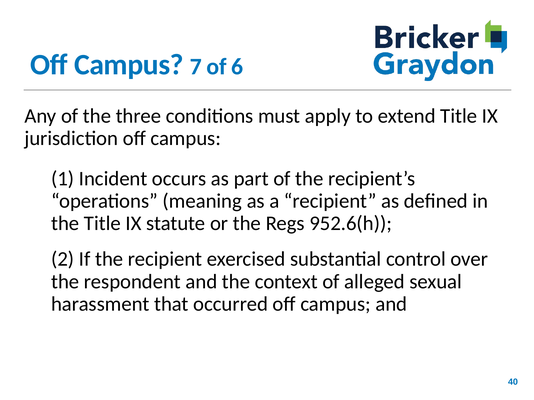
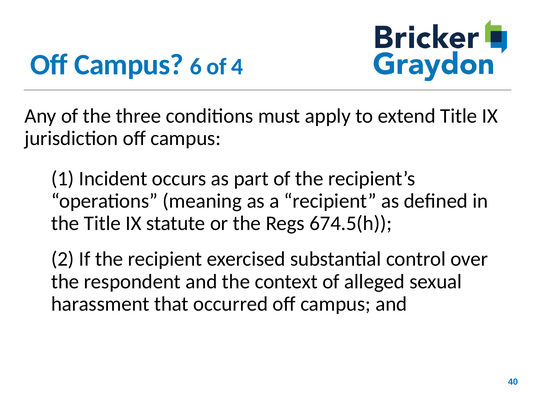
7: 7 -> 6 (196, 67)
6: 6 -> 4 (237, 67)
952.6(h: 952.6(h -> 674.5(h (351, 224)
